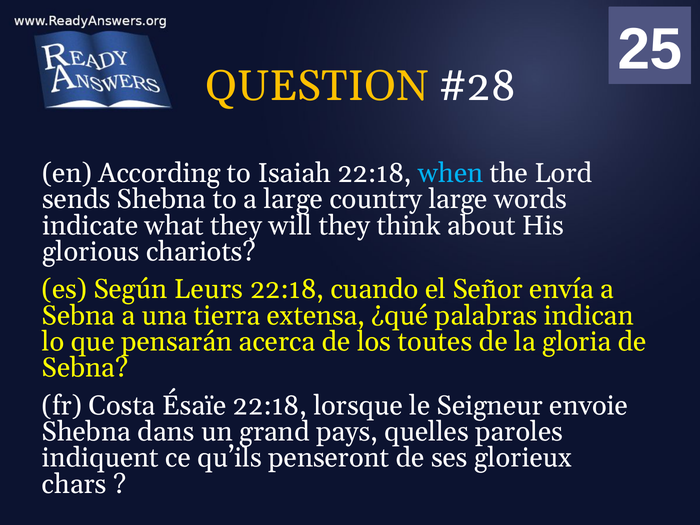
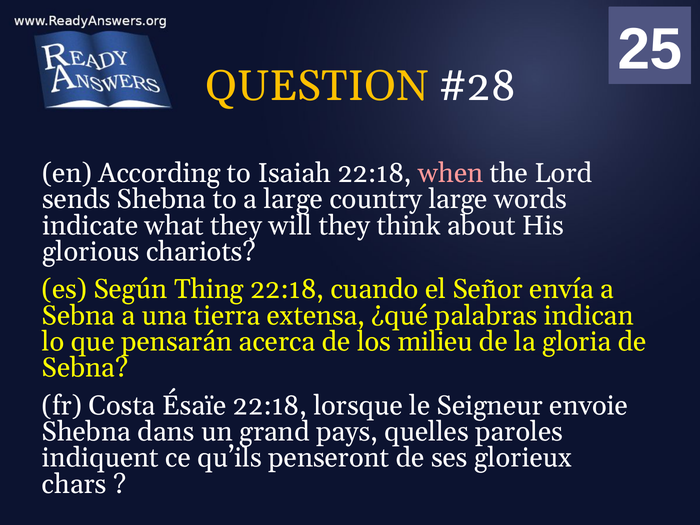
when colour: light blue -> pink (451, 173)
Leurs: Leurs -> Thing (209, 289)
toutes: toutes -> milieu (435, 342)
